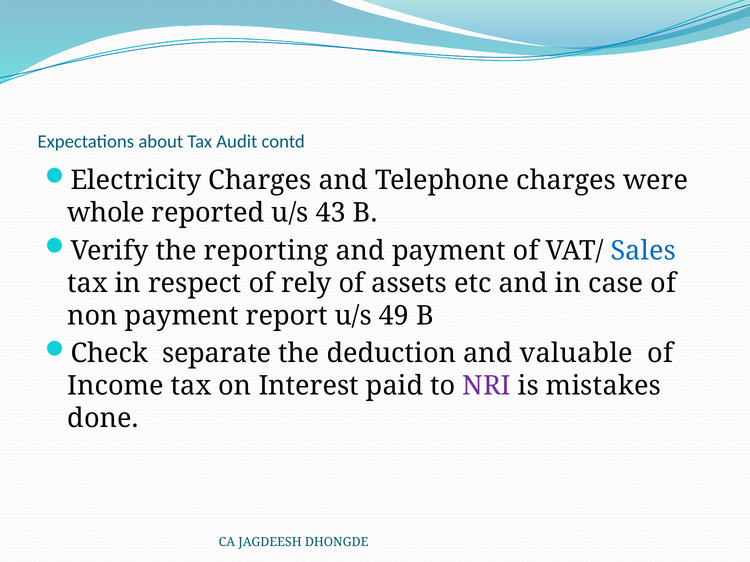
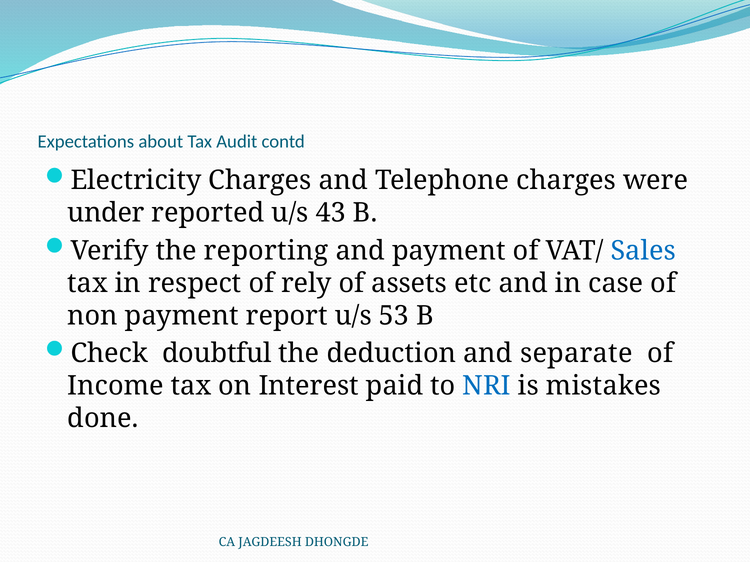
whole: whole -> under (106, 213)
49: 49 -> 53 (394, 316)
separate: separate -> doubtful (217, 354)
valuable: valuable -> separate (576, 354)
NRI colour: purple -> blue (487, 386)
